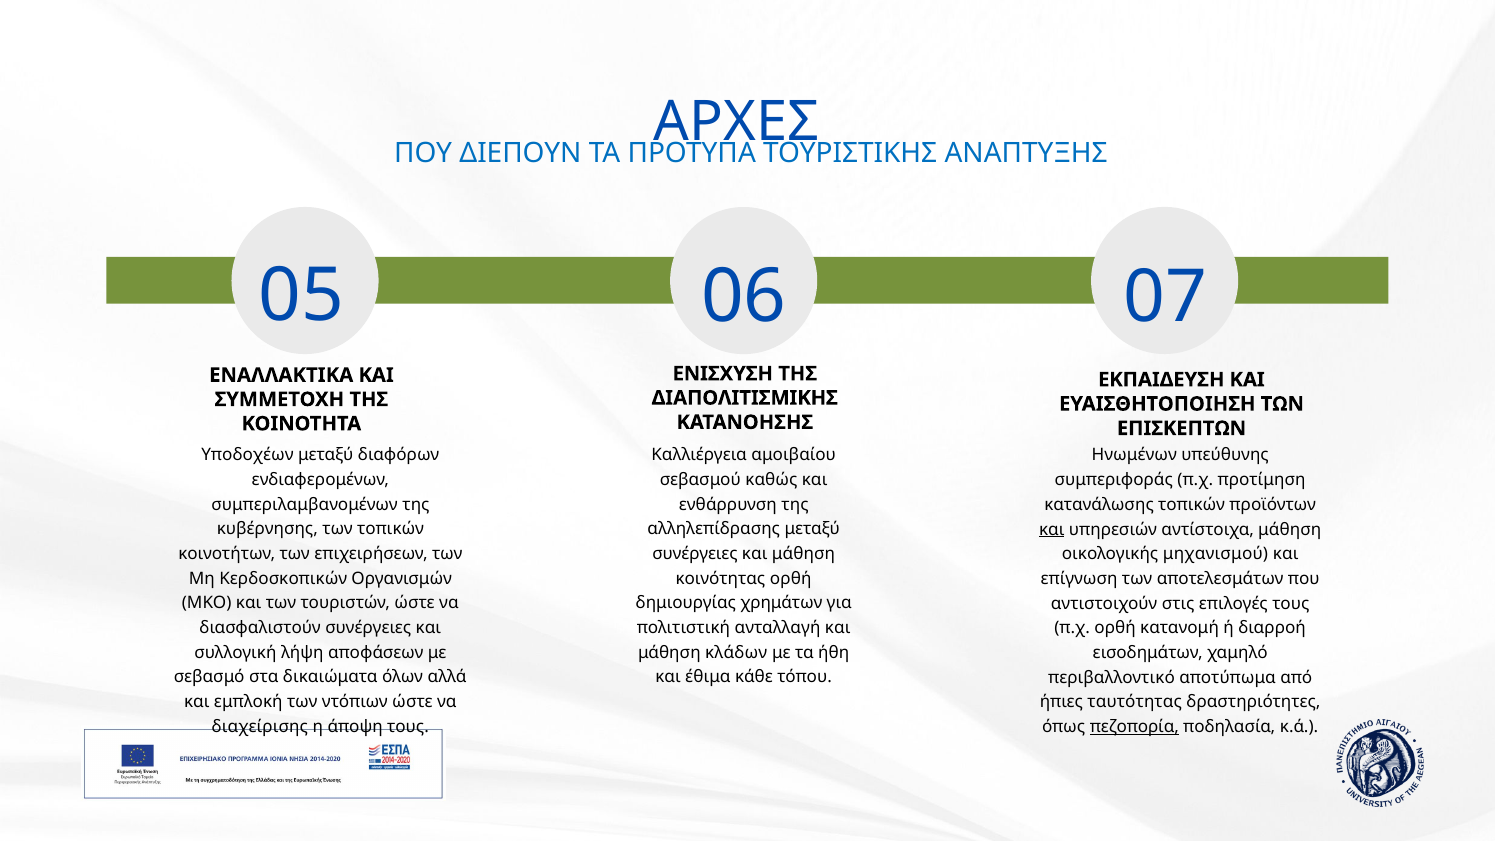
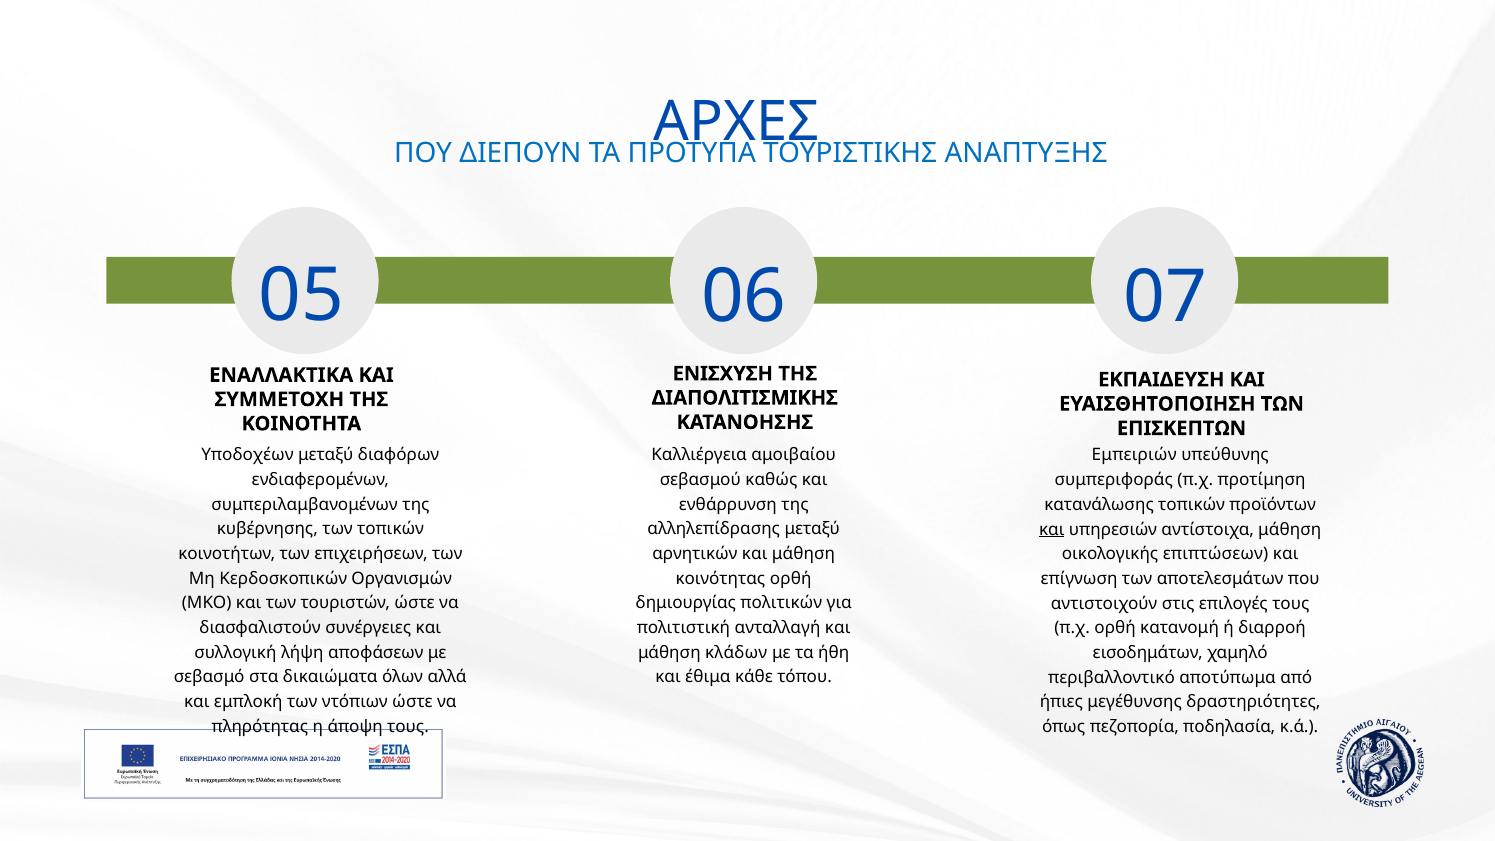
Ηνωμένων: Ηνωμένων -> Εμπειριών (1134, 455)
συνέργειες: συνέργειες -> αρνητικών (695, 554)
μηχανισμού: μηχανισμού -> επιπτώσεων (1216, 554)
χρημάτων: χρημάτων -> πολιτικών (781, 603)
ταυτότητας: ταυτότητας -> μεγέθυνσης (1135, 702)
διαχείρισης: διαχείρισης -> πληρότητας (260, 727)
πεζοπορία underline: present -> none (1134, 727)
